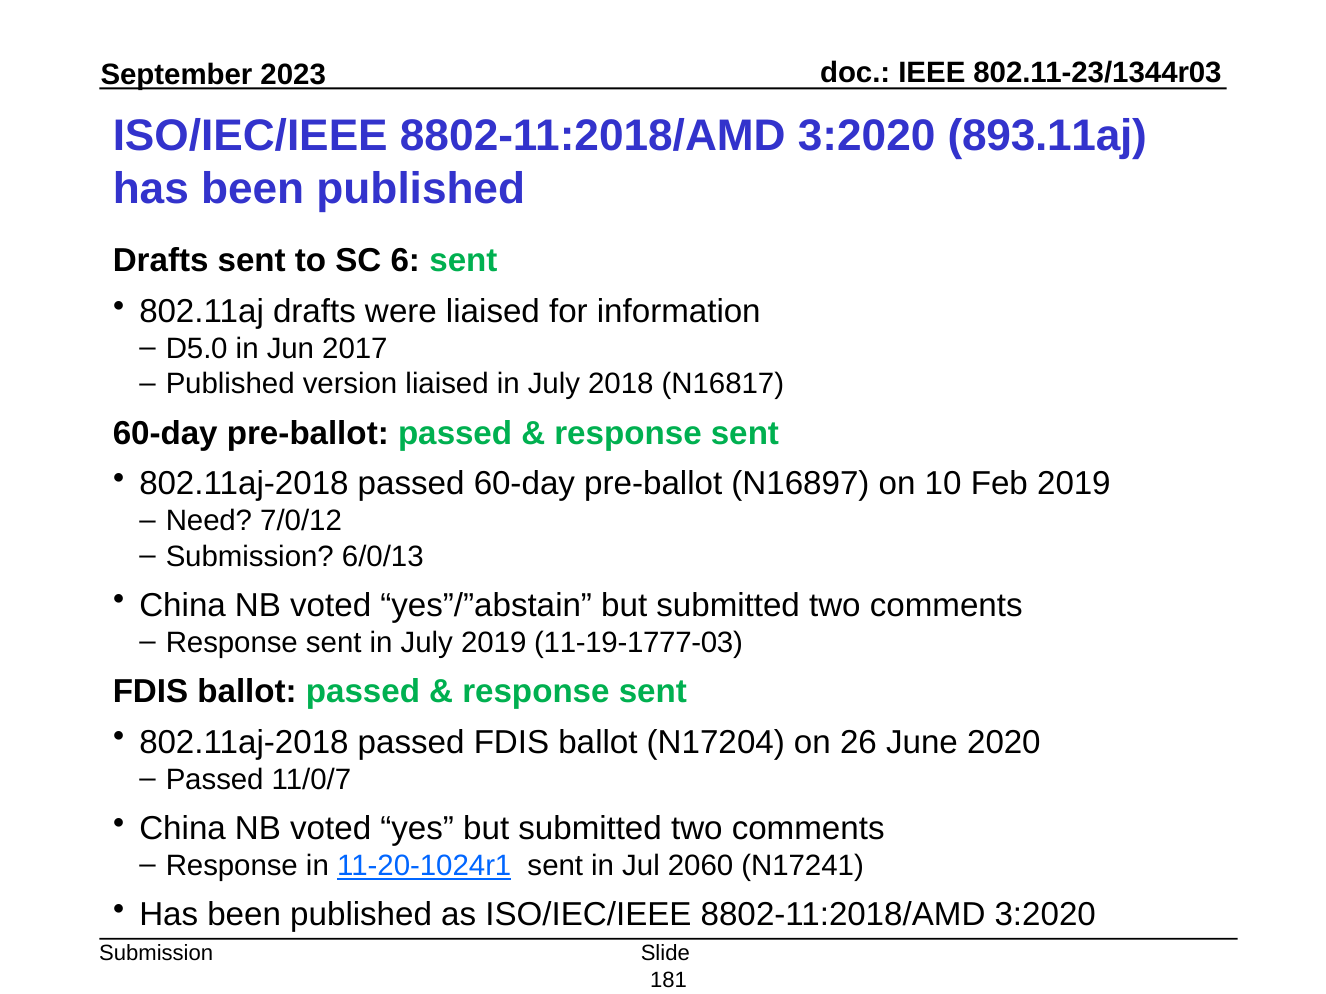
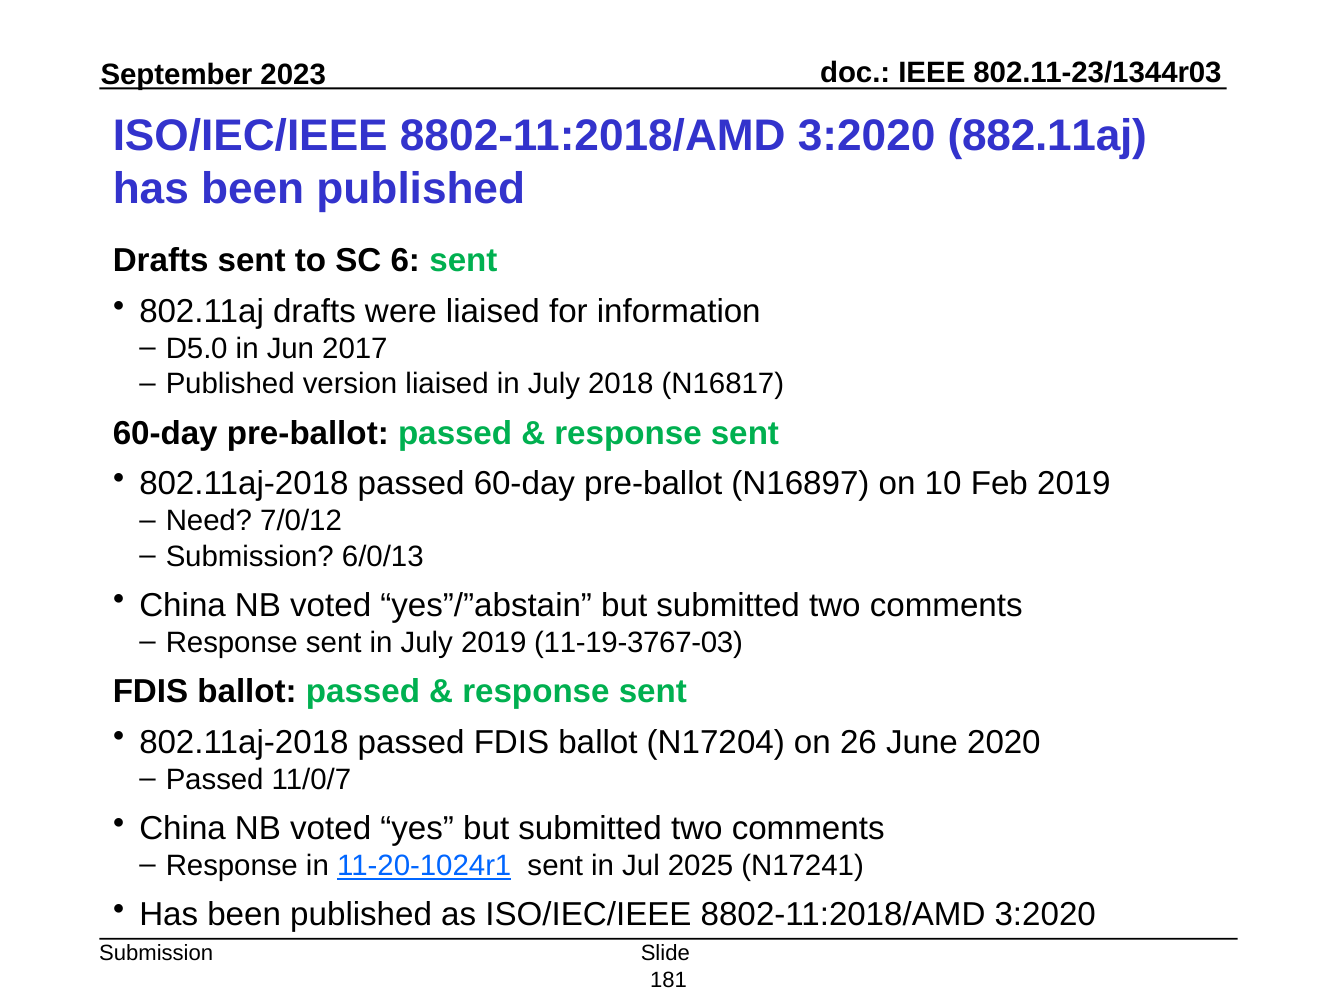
893.11aj: 893.11aj -> 882.11aj (1047, 136)
11-19-1777-03: 11-19-1777-03 -> 11-19-3767-03 (639, 643)
2060: 2060 -> 2025 (701, 866)
